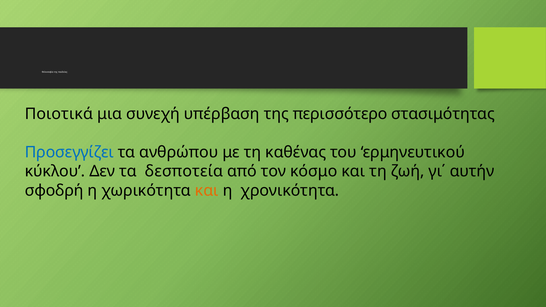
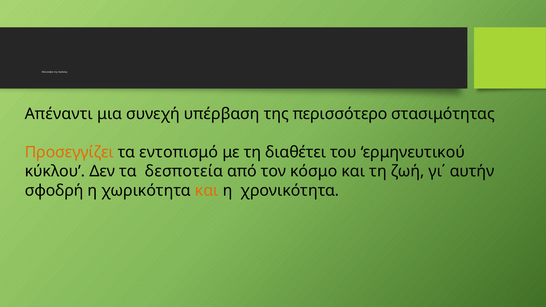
Ποιοτικά: Ποιοτικά -> Απέναντι (59, 114)
Προσεγγίζει colour: blue -> orange (69, 152)
ανθρώπου: ανθρώπου -> εντοπισμό (179, 152)
καθένας: καθένας -> διαθέτει (296, 152)
